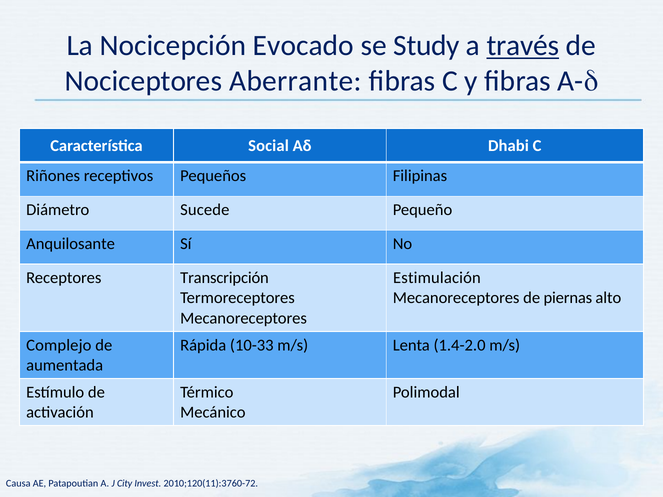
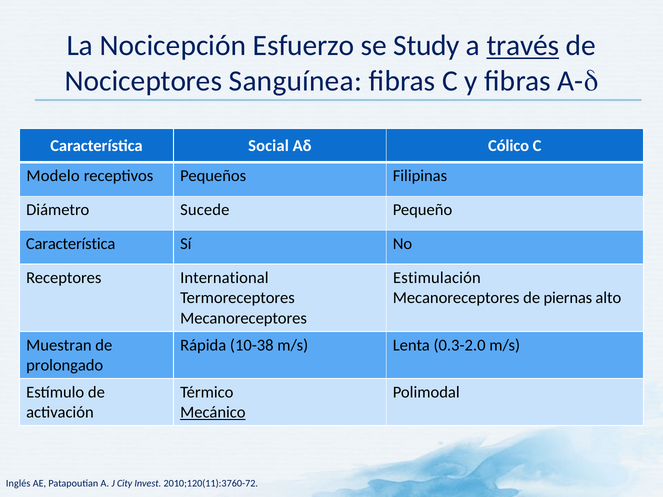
Evocado: Evocado -> Esfuerzo (304, 46)
Aberrante: Aberrante -> Sanguínea (295, 81)
Dhabi: Dhabi -> Cólico (509, 146)
Riñones: Riñones -> Modelo (53, 176)
Anquilosante: Anquilosante -> Característica (71, 244)
Transcripción: Transcripción -> International (224, 278)
Complejo: Complejo -> Muestran (59, 345)
10-33: 10-33 -> 10-38 (252, 345)
1.4-2.0: 1.4-2.0 -> 0.3-2.0 (460, 345)
aumentada: aumentada -> prolongado (65, 365)
Mecánico underline: none -> present (213, 413)
Causa: Causa -> Inglés (18, 484)
